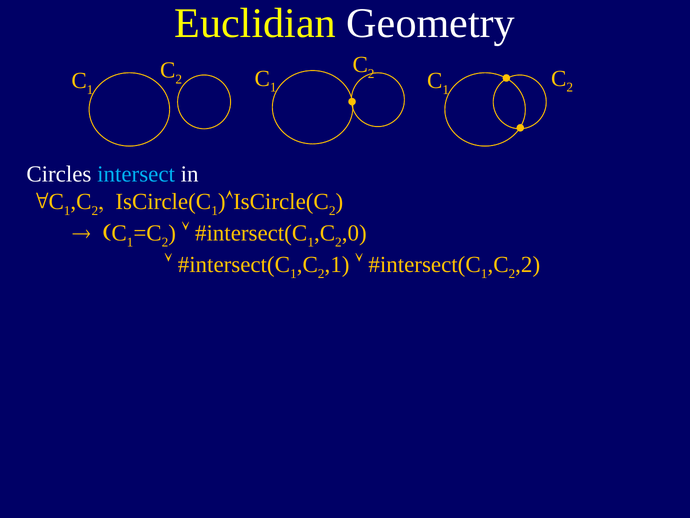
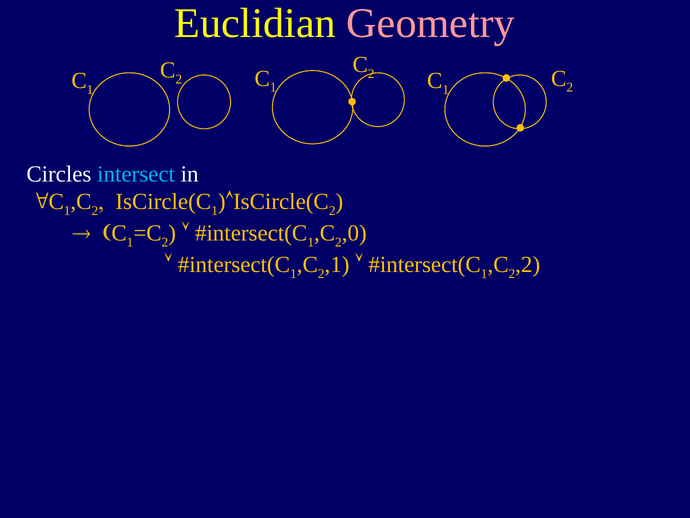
Geometry colour: white -> pink (431, 23)
